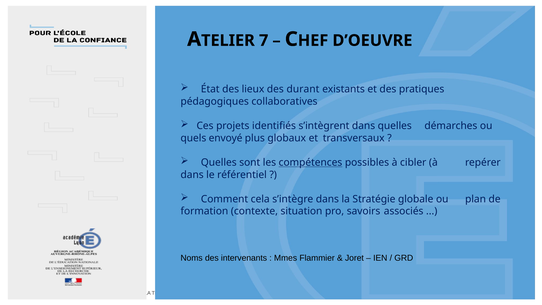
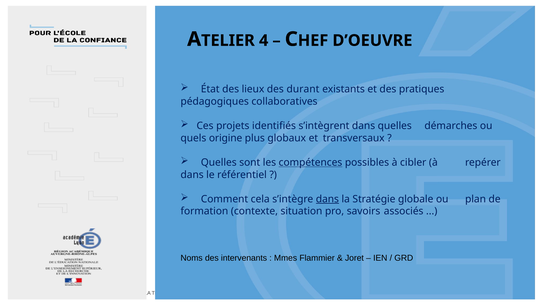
7: 7 -> 4 (264, 40)
envoyé: envoyé -> origine (226, 138)
dans underline: none -> present (327, 199)
